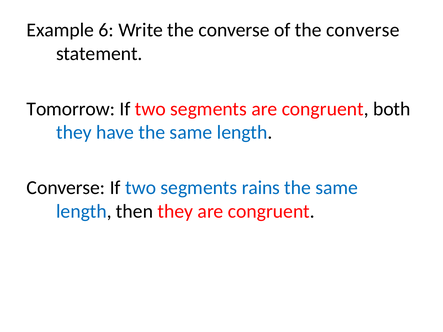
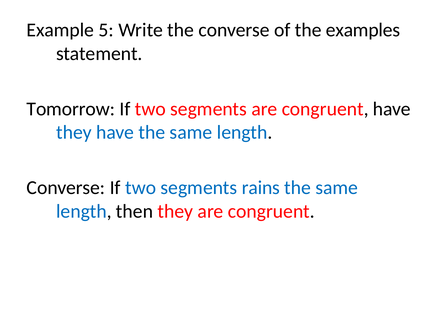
6: 6 -> 5 (106, 30)
of the converse: converse -> examples (363, 30)
congruent both: both -> have (392, 109)
